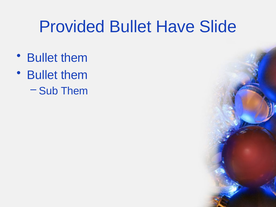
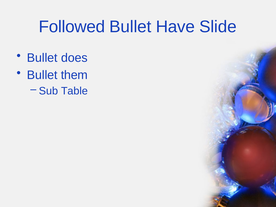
Provided: Provided -> Followed (72, 27)
them: them -> does (74, 58)
Sub Them: Them -> Table (74, 91)
